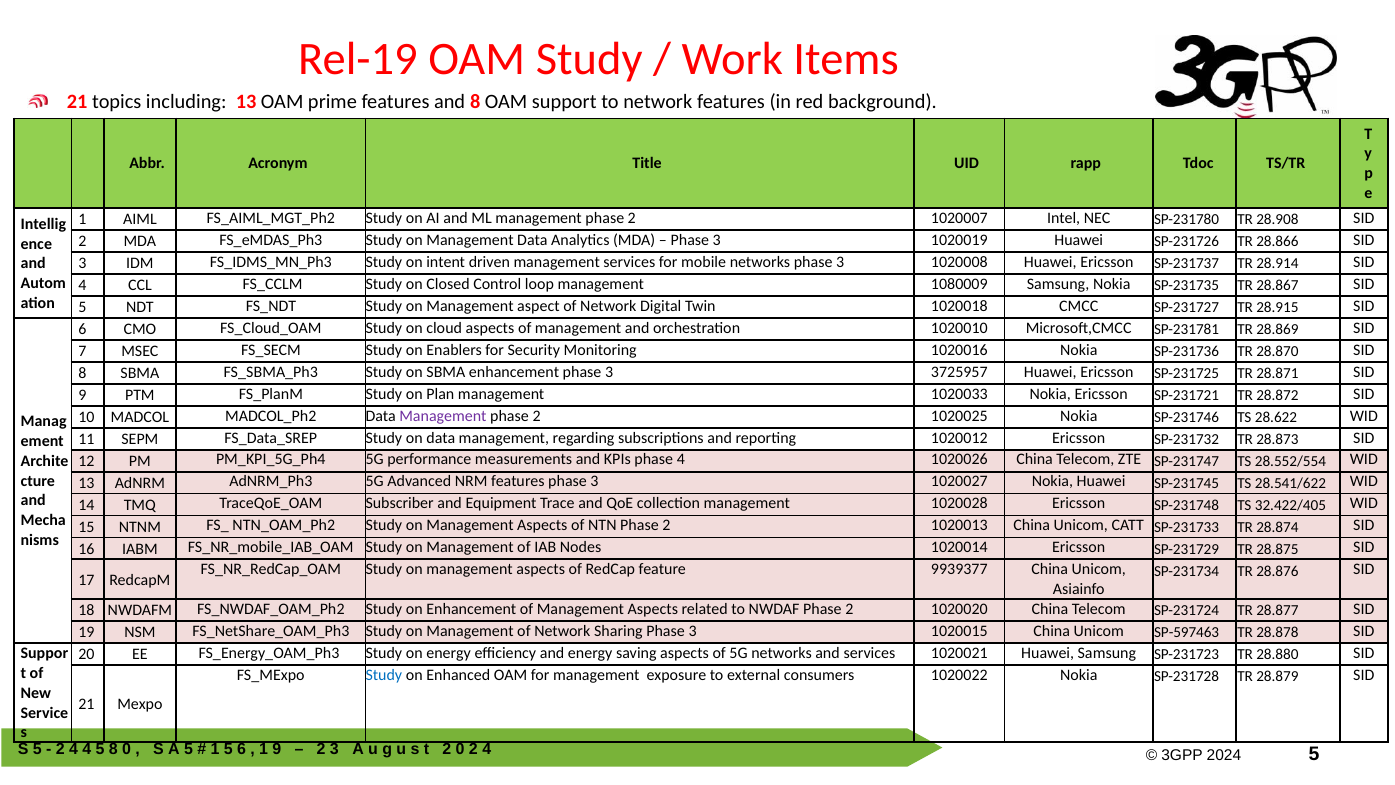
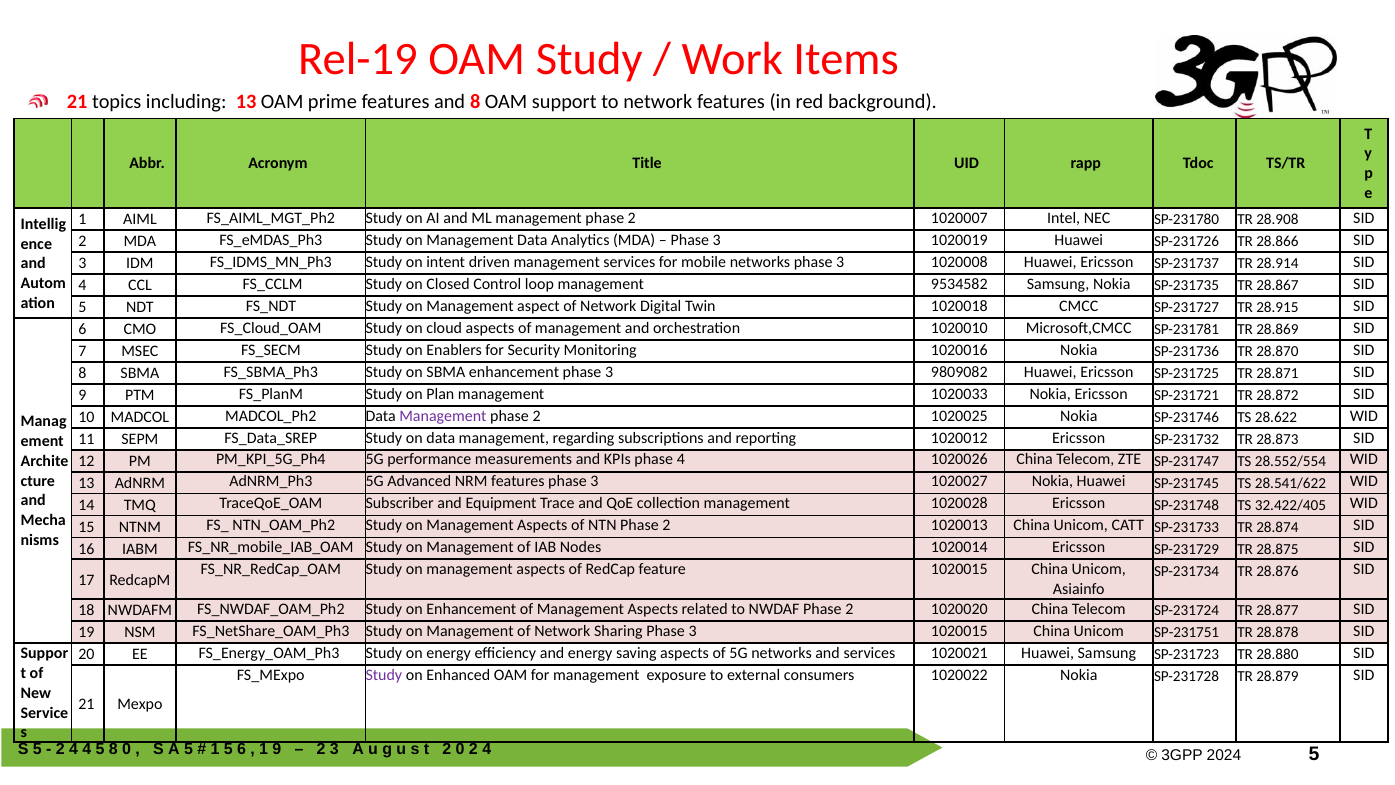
1080009: 1080009 -> 9534582 (959, 284)
3725957: 3725957 -> 9809082 (959, 372)
feature 9939377: 9939377 -> 1020015 (959, 569)
SP-597463: SP-597463 -> SP-231751 (1187, 632)
Study colour: blue -> purple (384, 675)
